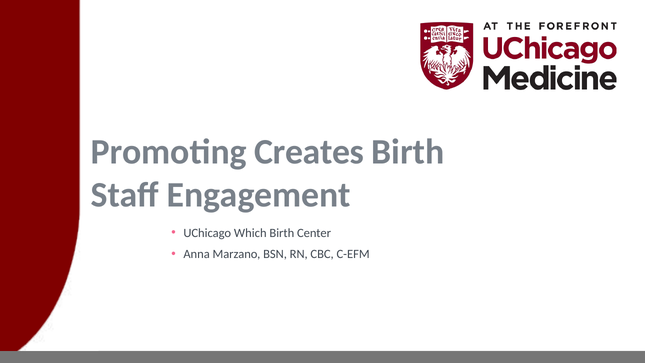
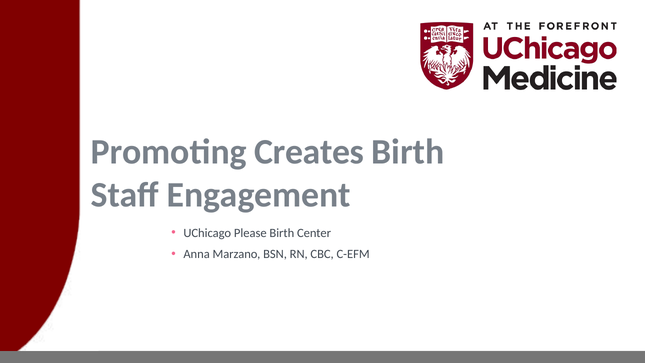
Which: Which -> Please (250, 233)
